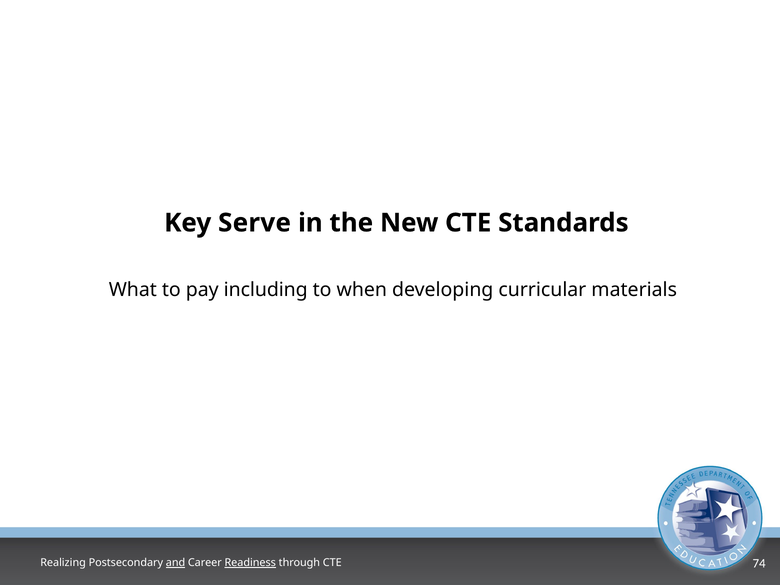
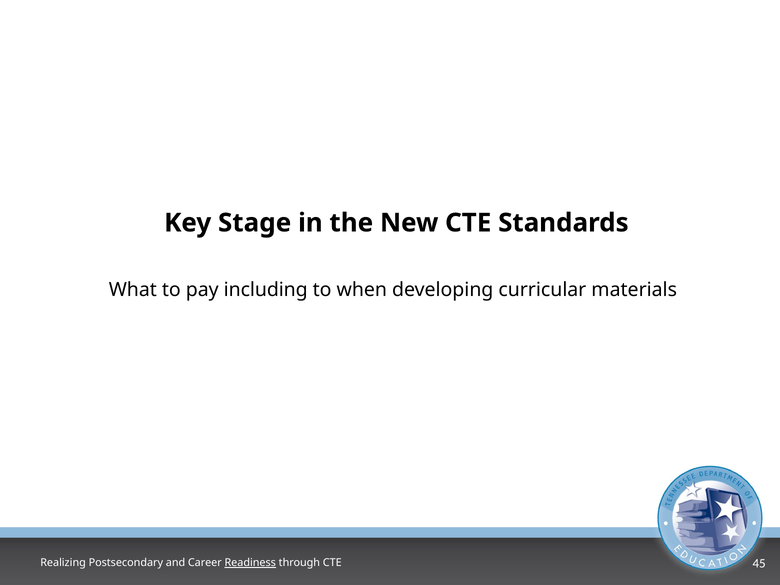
Serve: Serve -> Stage (255, 223)
and underline: present -> none (176, 563)
74: 74 -> 45 (759, 564)
